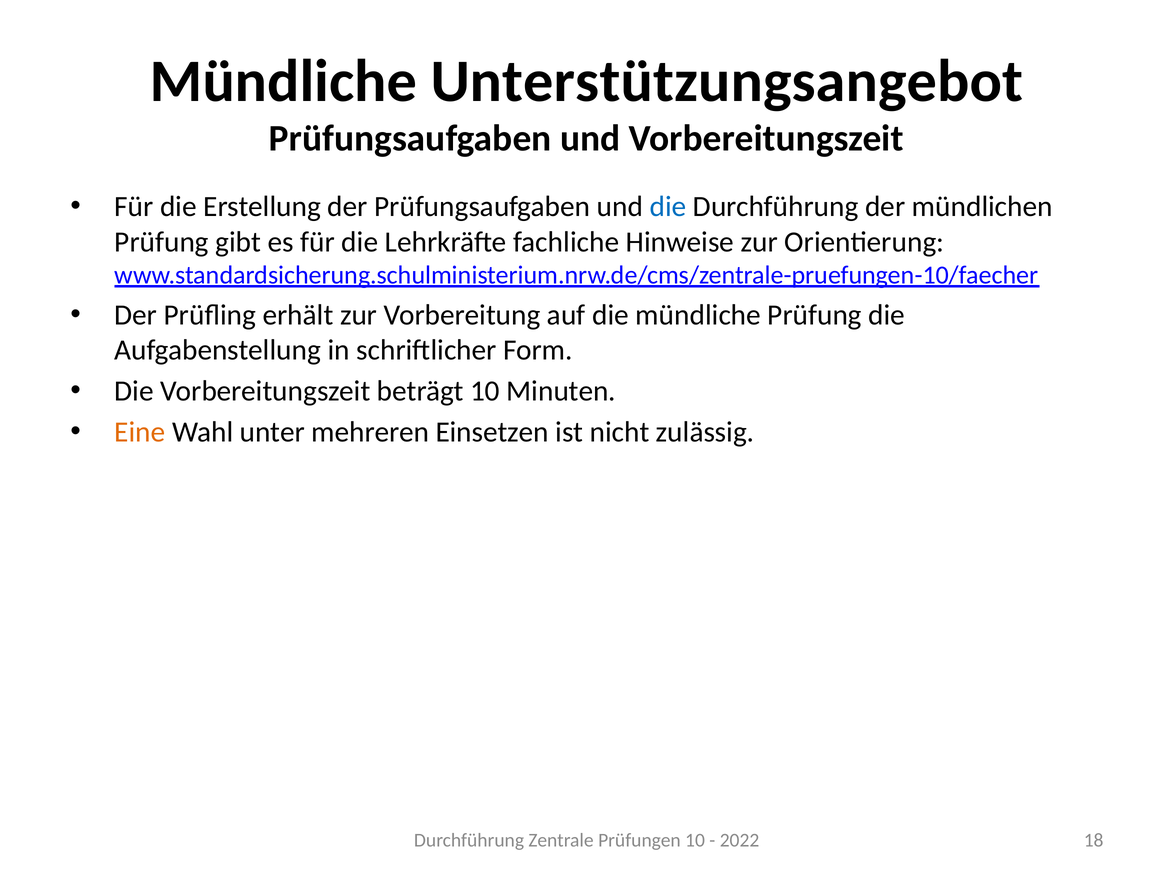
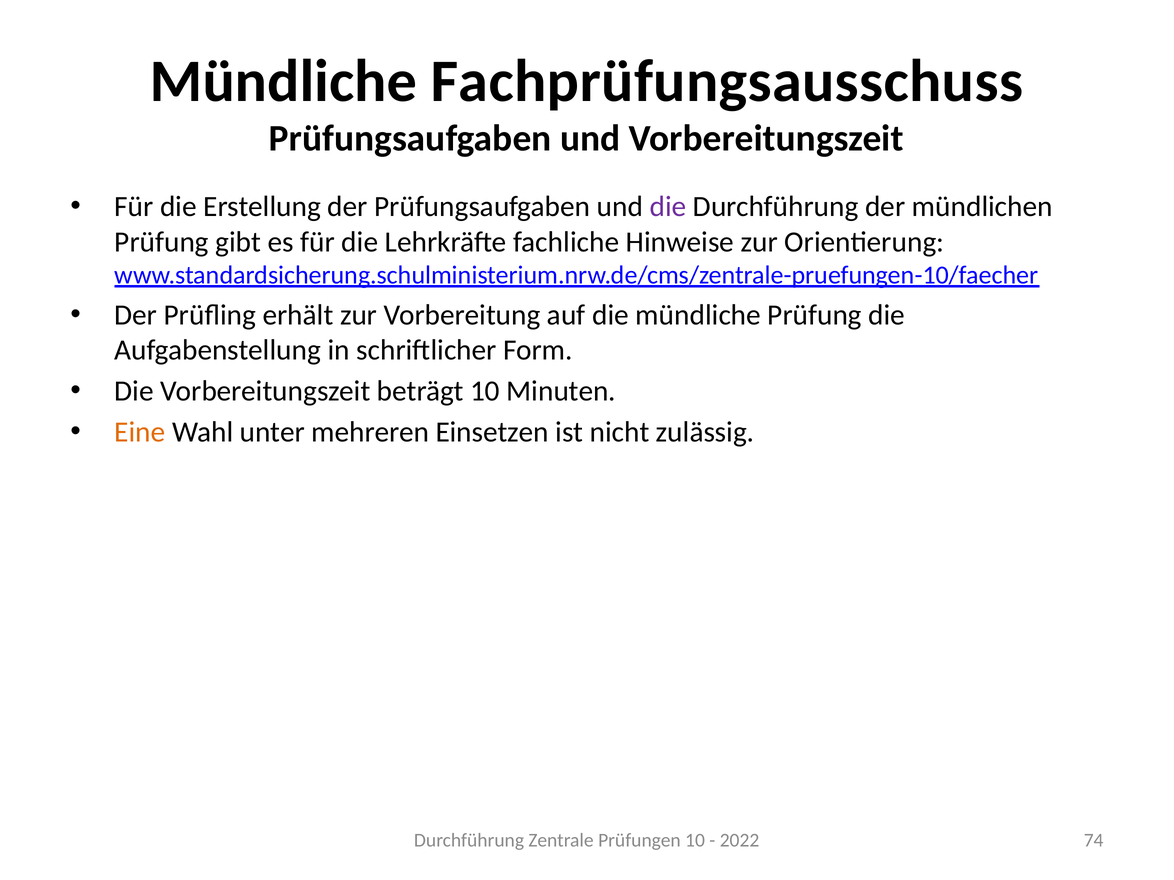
Unterstützungsangebot: Unterstützungsangebot -> Fachprüfungsausschuss (727, 82)
die colour: blue -> purple (668, 207)
18: 18 -> 74 (1094, 841)
